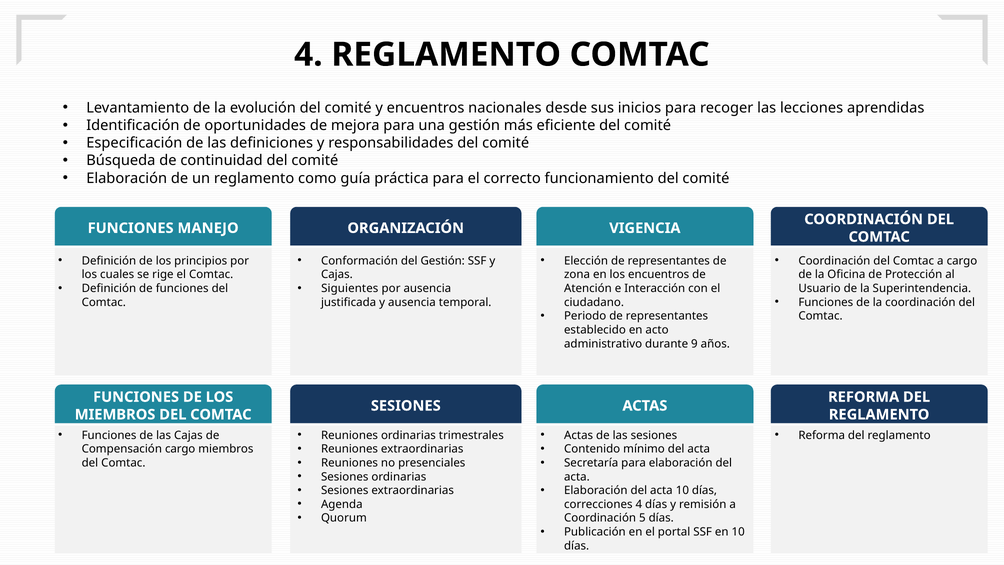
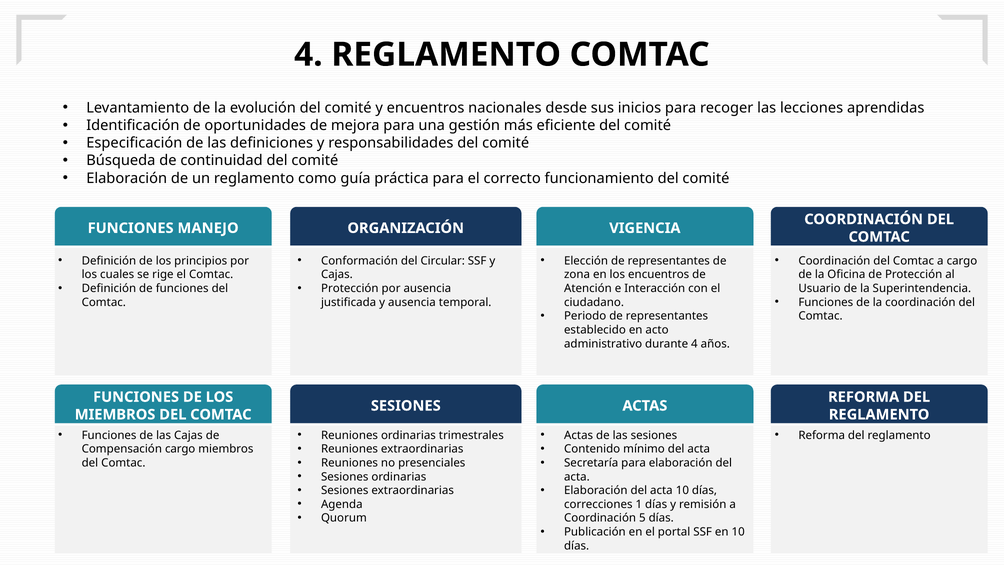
del Gestión: Gestión -> Circular (443, 261)
Siguientes: Siguientes -> Protección (350, 288)
durante 9: 9 -> 4 (694, 344)
correcciones 4: 4 -> 1 (639, 504)
